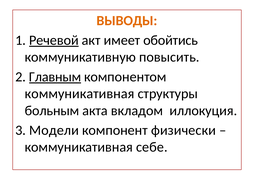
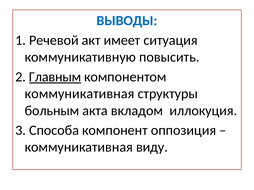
ВЫВОДЫ colour: orange -> blue (127, 21)
Речевой underline: present -> none (54, 40)
обойтись: обойтись -> ситуация (171, 40)
Модели: Модели -> Способа (54, 131)
физически: физически -> оппозиция (184, 131)
себе: себе -> виду (152, 148)
